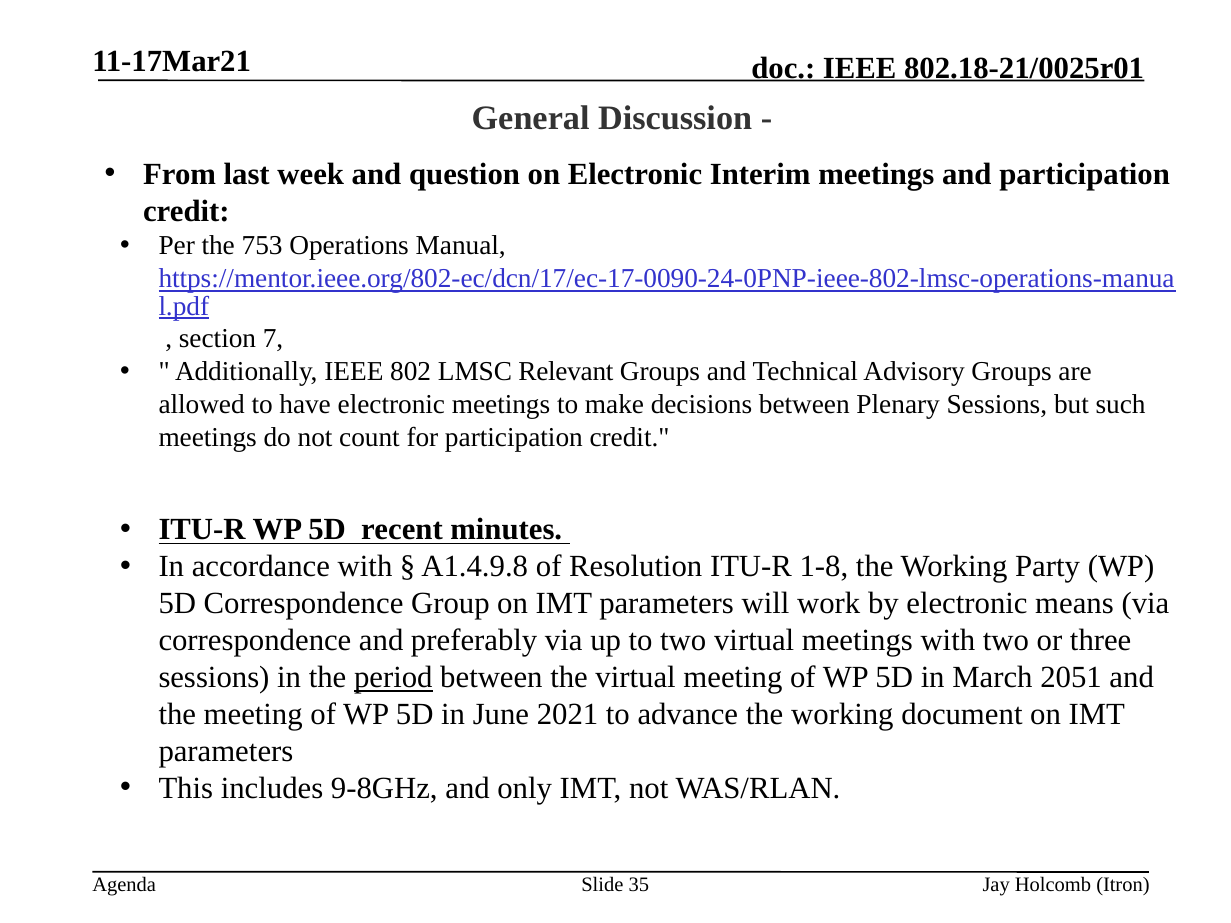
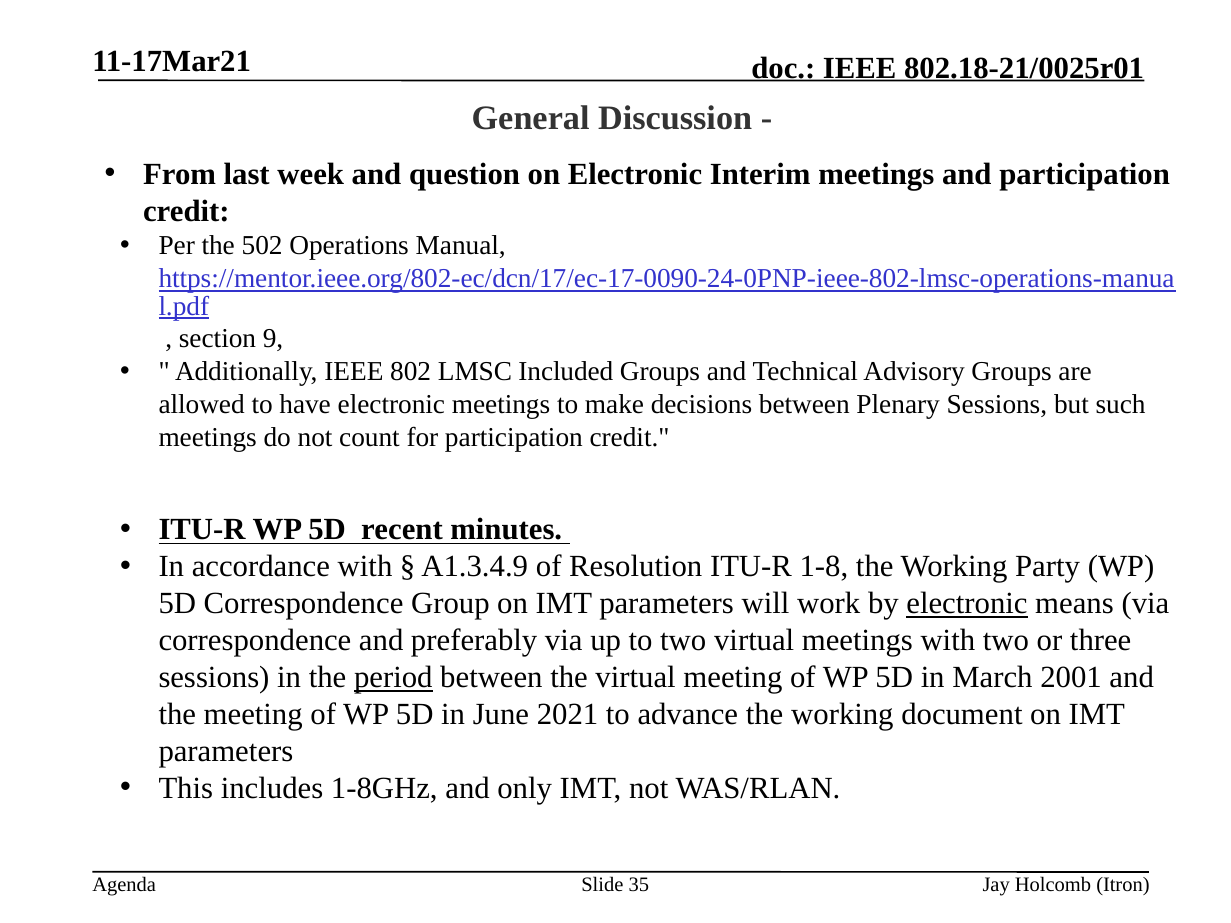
753: 753 -> 502 (262, 246)
7: 7 -> 9 (273, 339)
Relevant: Relevant -> Included (566, 372)
A1.4.9.8: A1.4.9.8 -> A1.3.4.9 (475, 567)
electronic underline: none -> present (967, 604)
2051: 2051 -> 2001 (1071, 678)
9-8GHz: 9-8GHz -> 1-8GHz (384, 788)
